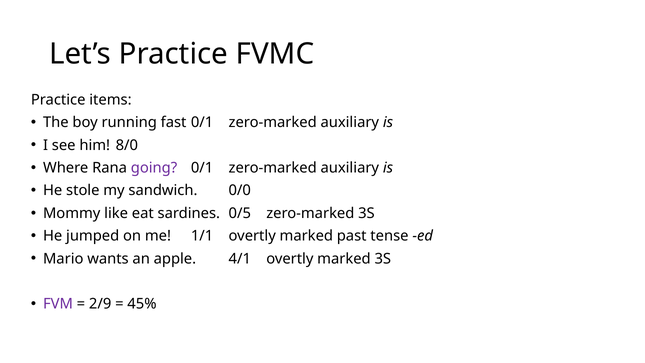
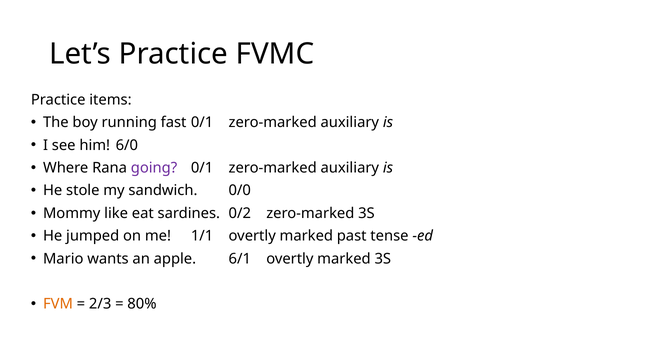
8/0: 8/0 -> 6/0 (127, 145)
0/5: 0/5 -> 0/2 (240, 213)
4/1: 4/1 -> 6/1 (240, 259)
FVM colour: purple -> orange (58, 304)
2/9: 2/9 -> 2/3 (100, 304)
45%: 45% -> 80% (142, 304)
